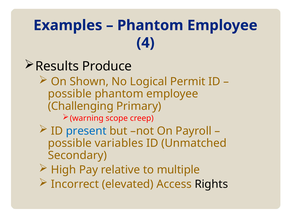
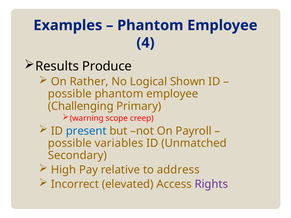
Shown: Shown -> Rather (89, 82)
Permit: Permit -> Shown (188, 82)
multiple: multiple -> address (178, 170)
Rights colour: black -> purple (211, 184)
